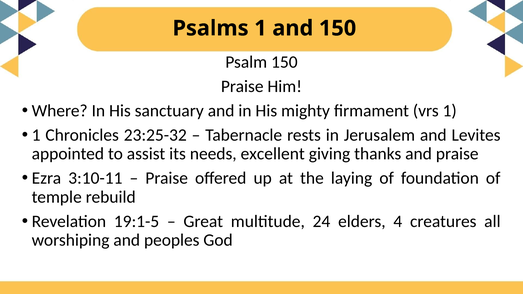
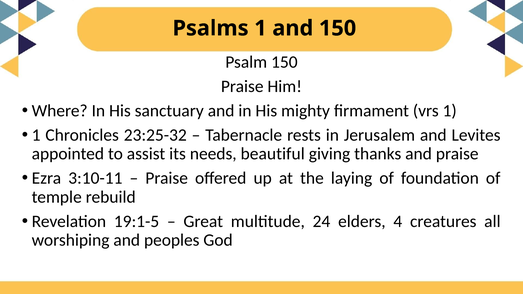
excellent: excellent -> beautiful (273, 154)
